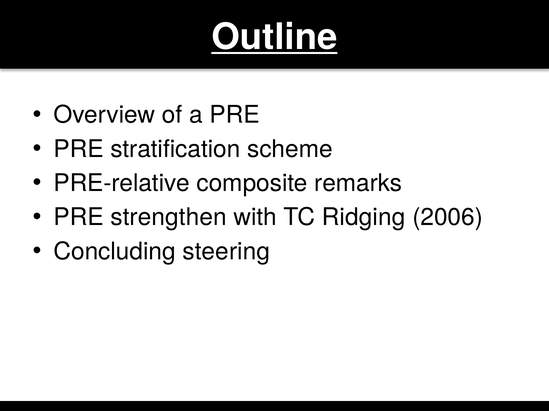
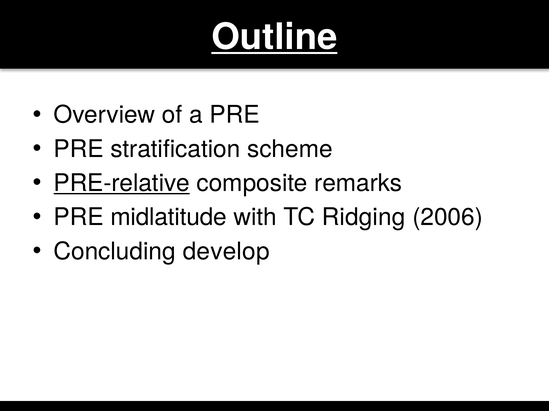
PRE-relative underline: none -> present (122, 184)
strengthen: strengthen -> midlatitude (169, 218)
steering: steering -> develop (226, 252)
